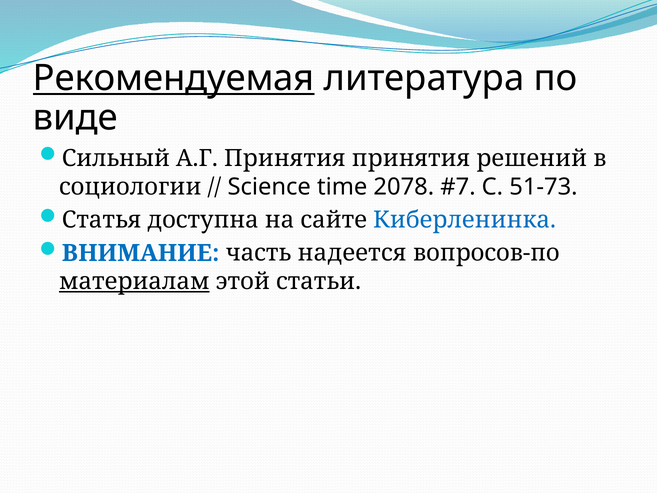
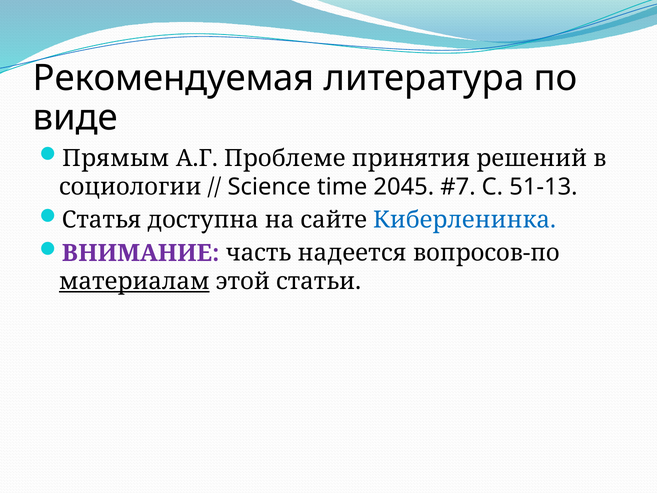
Рекомендуемая underline: present -> none (174, 78)
Сильный: Сильный -> Прямым (116, 158)
А.Г Принятия: Принятия -> Проблеме (285, 158)
2078: 2078 -> 2045 (404, 187)
51-73: 51-73 -> 51-13 (543, 187)
ВНИМАНИЕ colour: blue -> purple (141, 253)
